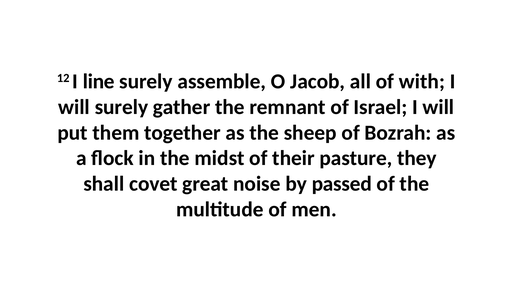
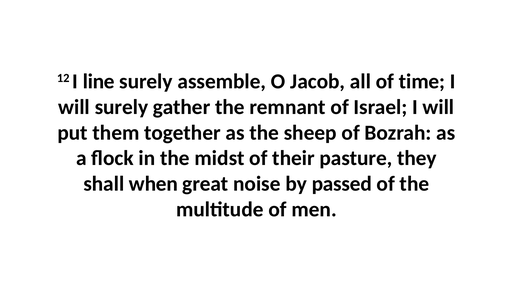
with: with -> time (422, 82)
covet: covet -> when (153, 184)
